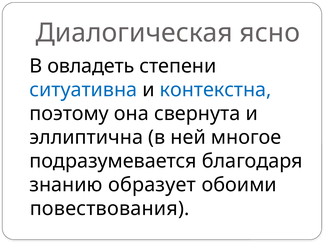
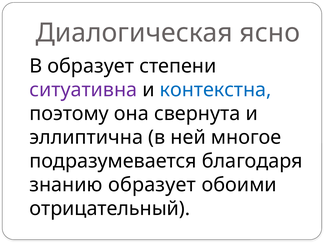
В овладеть: овладеть -> образует (91, 66)
ситуативна colour: blue -> purple (83, 90)
повествования: повествования -> отрицательный (110, 209)
